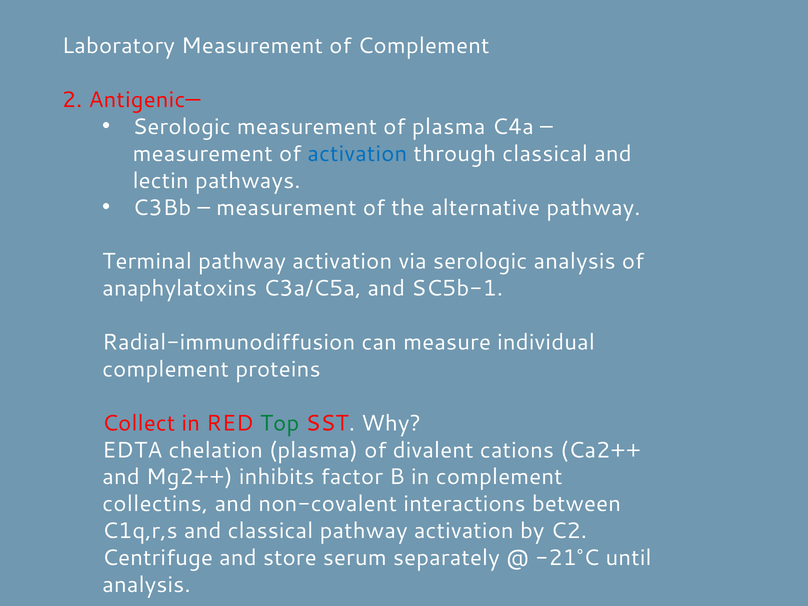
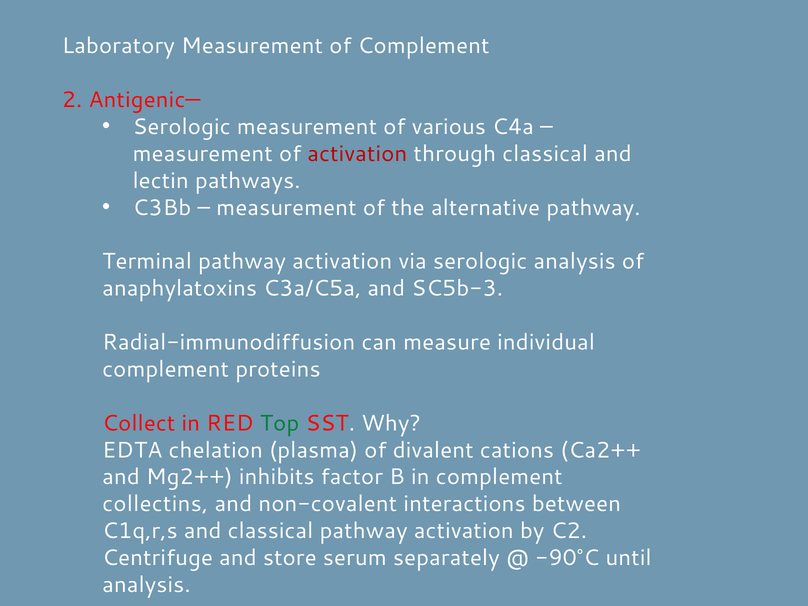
of plasma: plasma -> various (449, 127)
activation colour: blue -> red (357, 154)
SC5b-1: SC5b-1 -> SC5b-3 (457, 288)
-21°C: -21°C -> -90°C (567, 558)
